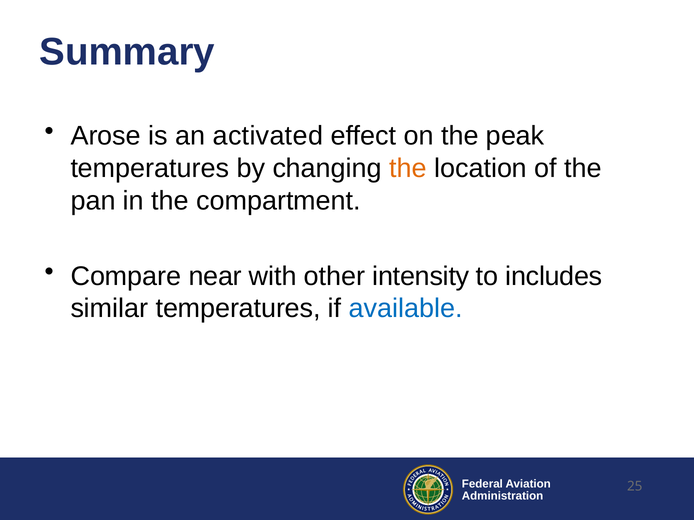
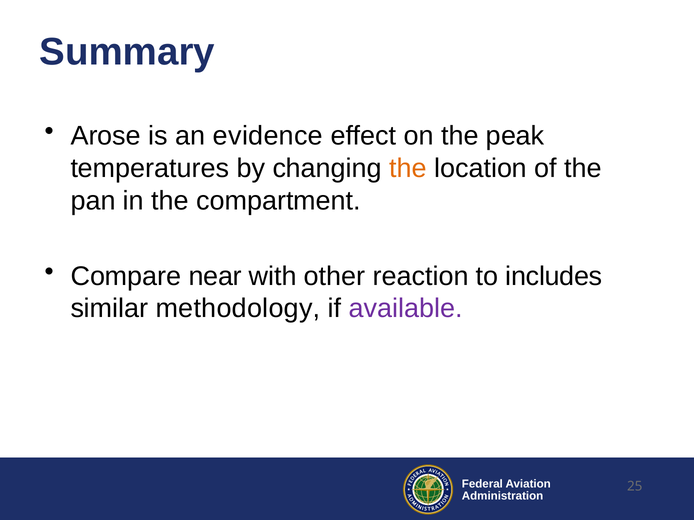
activated: activated -> evidence (268, 136)
intensity: intensity -> reaction (421, 276)
similar temperatures: temperatures -> methodology (238, 309)
available colour: blue -> purple (406, 309)
